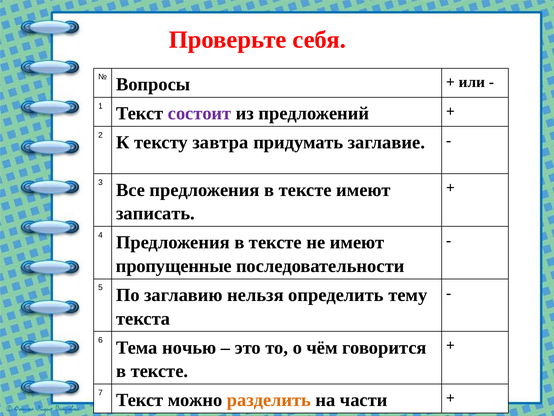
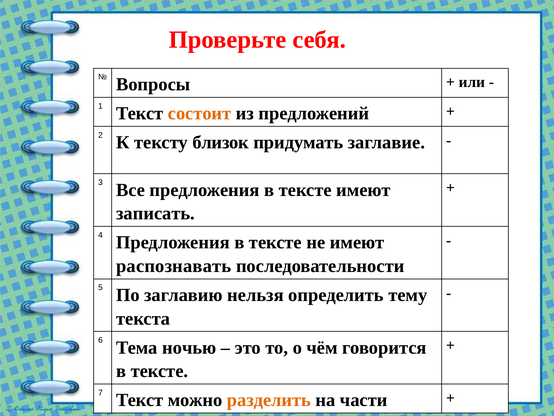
состоит colour: purple -> orange (200, 113)
завтра: завтра -> близок (221, 142)
пропущенные: пропущенные -> распознавать (174, 266)
